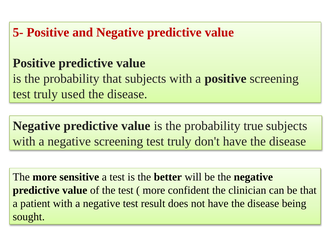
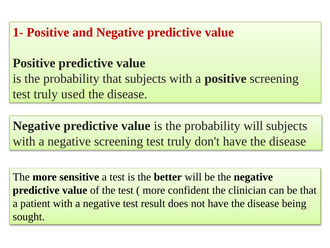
5-: 5- -> 1- (18, 32)
probability true: true -> will (253, 126)
